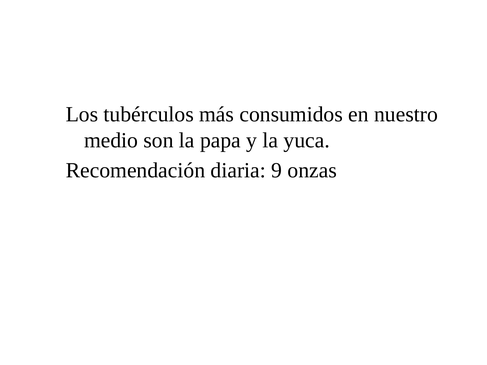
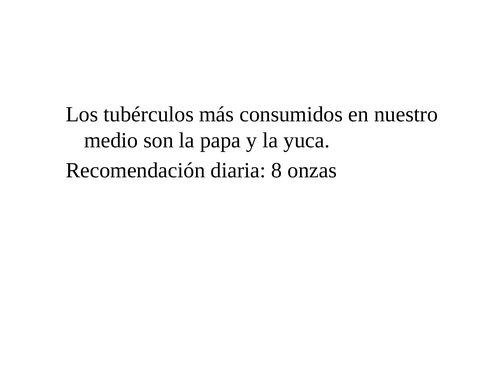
9: 9 -> 8 (277, 171)
